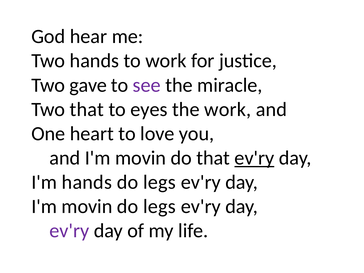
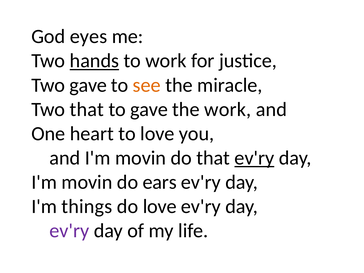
hear: hear -> eyes (88, 37)
hands underline: none -> present (94, 61)
see colour: purple -> orange (147, 85)
to eyes: eyes -> gave (149, 109)
hands: hands -> movin (87, 182)
legs: legs -> ears (160, 182)
movin: movin -> things (87, 206)
legs: legs -> love (160, 206)
